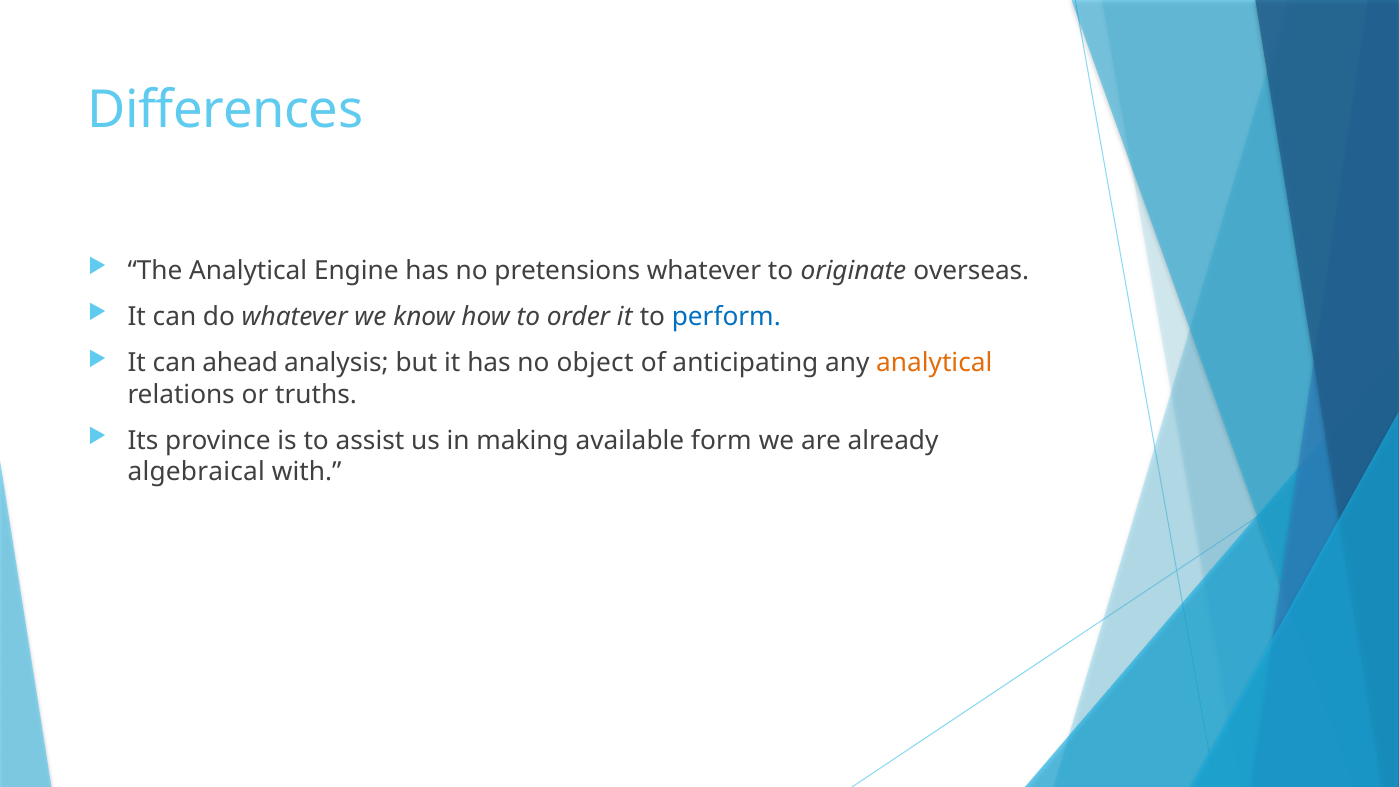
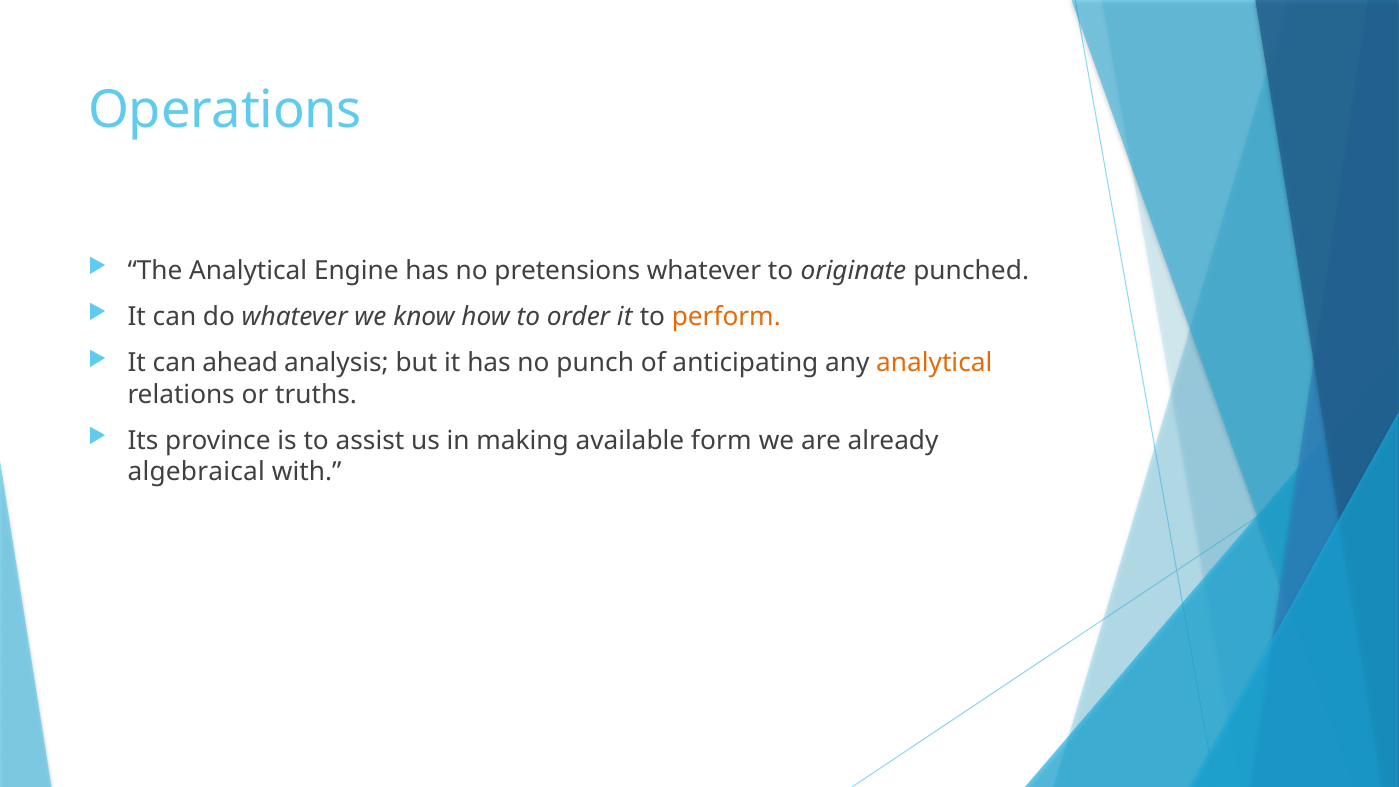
Differences: Differences -> Operations (225, 110)
overseas: overseas -> punched (971, 271)
perform colour: blue -> orange (726, 317)
object: object -> punch (595, 363)
